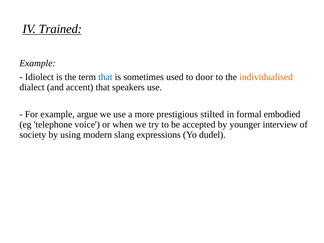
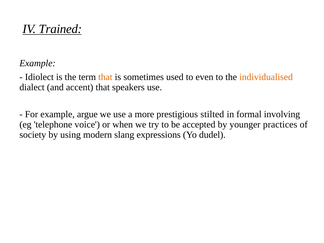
that colour: blue -> orange (105, 77)
door: door -> even (204, 77)
embodied: embodied -> involving (282, 114)
interview: interview -> practices (280, 125)
